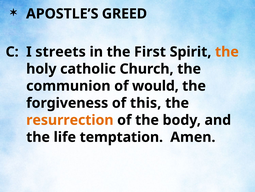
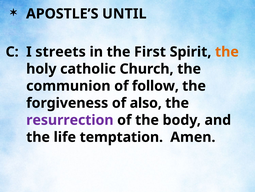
GREED: GREED -> UNTIL (124, 14)
would: would -> follow (155, 86)
this: this -> also (146, 103)
resurrection colour: orange -> purple (70, 120)
